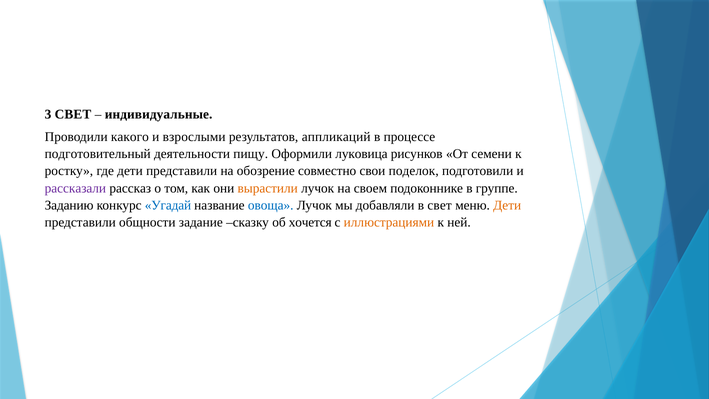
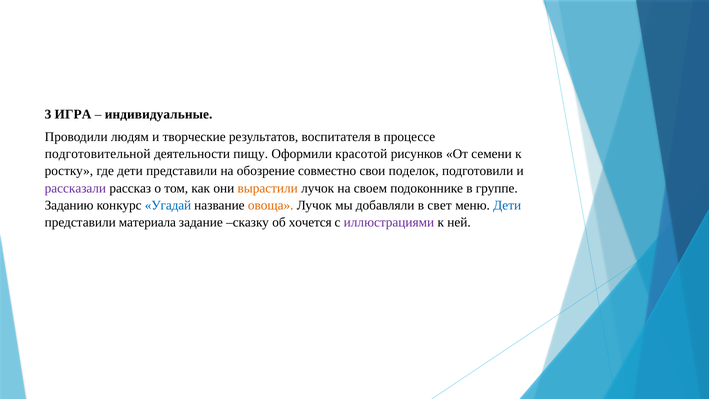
3 СВЕТ: СВЕТ -> ИГРА (73, 114)
какого: какого -> людям (130, 137)
взрослыми: взрослыми -> творческие (194, 137)
аппликаций: аппликаций -> воспитателя (336, 137)
подготовительный: подготовительный -> подготовительной (98, 154)
луковица: луковица -> красотой (361, 154)
овоща colour: blue -> orange (271, 205)
Дети colour: orange -> blue (507, 205)
общности: общности -> материала (147, 222)
иллюстрациями colour: orange -> purple (389, 222)
